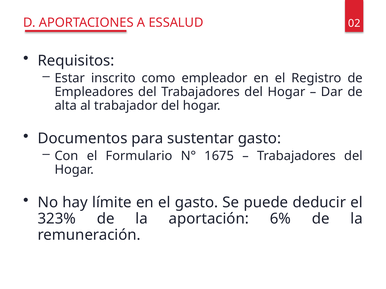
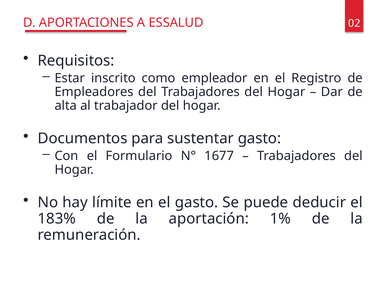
1675: 1675 -> 1677 (219, 156)
323%: 323% -> 183% (57, 219)
6%: 6% -> 1% (280, 219)
